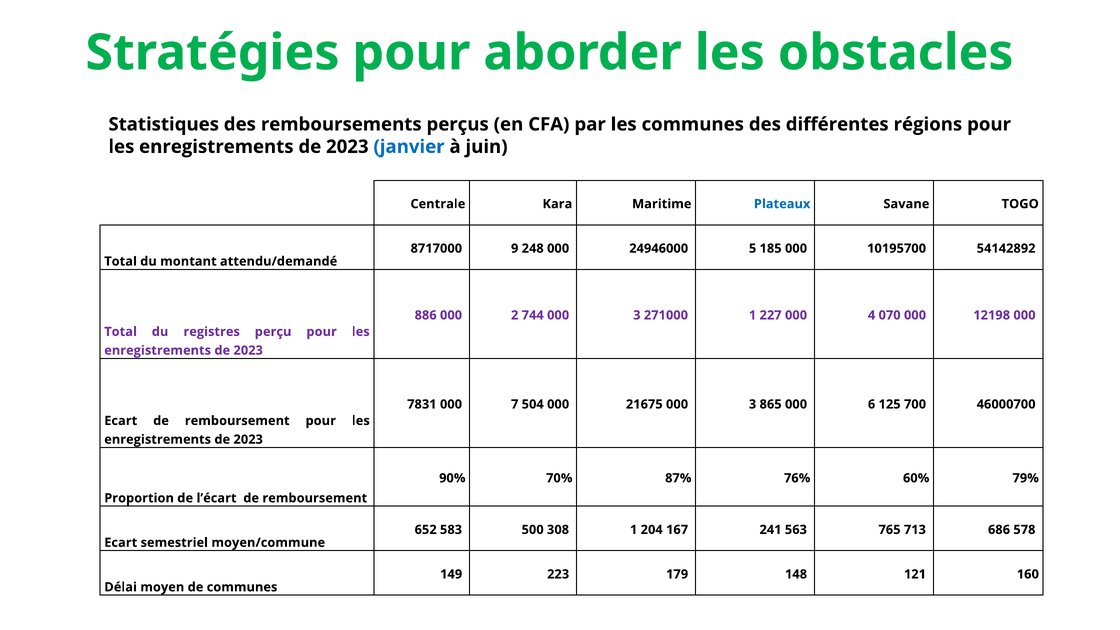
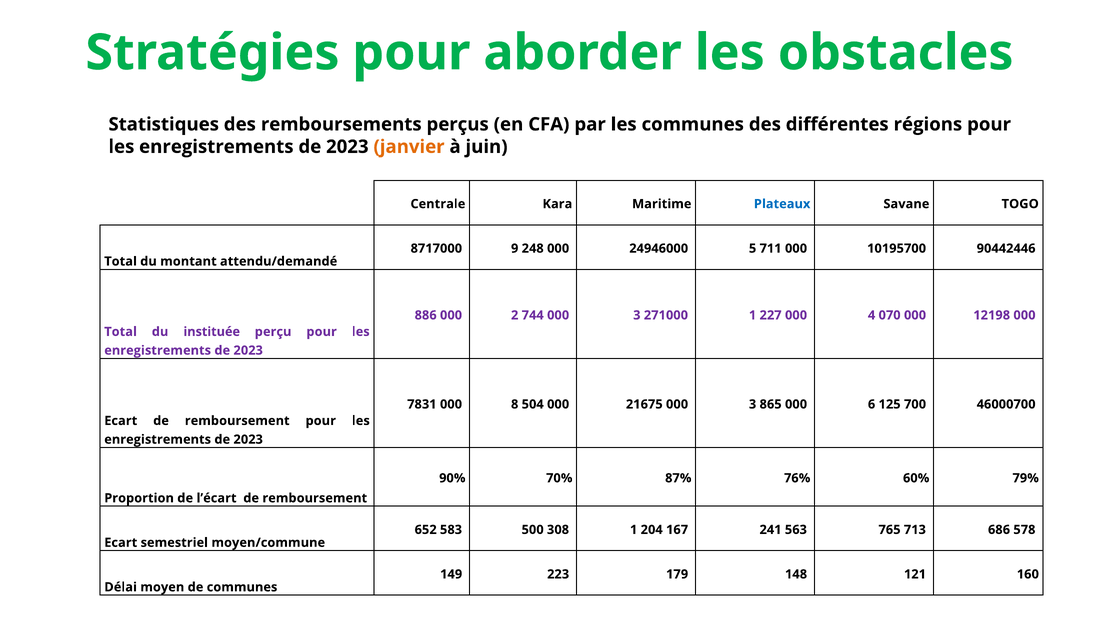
janvier colour: blue -> orange (409, 147)
185: 185 -> 711 (771, 248)
54142892: 54142892 -> 90442446 (1006, 248)
registres: registres -> instituée (212, 332)
7: 7 -> 8 (515, 404)
